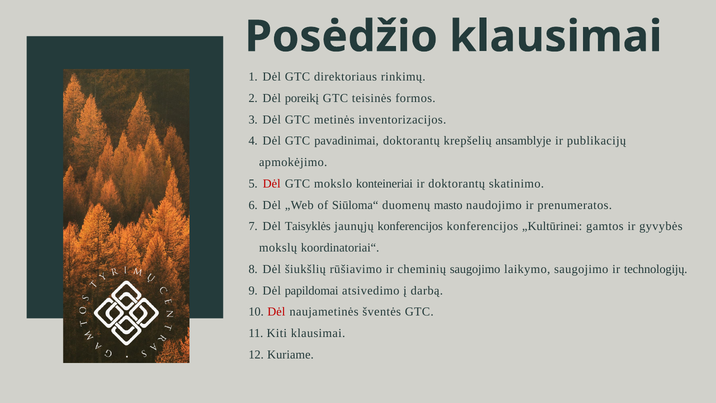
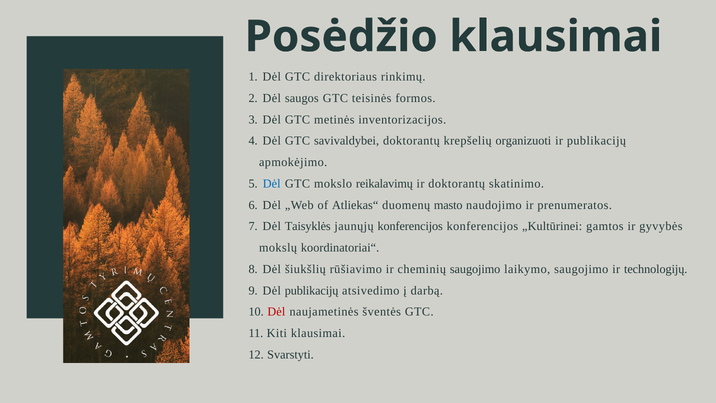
poreikį: poreikį -> saugos (302, 98)
pavadinimai: pavadinimai -> savivaldybei (347, 141)
ansamblyje: ansamblyje -> organizuoti (523, 141)
Dėl colour: red -> blue (272, 184)
konteineriai: konteineriai -> reikalavimų (384, 184)
Siūloma“: Siūloma“ -> Atliekas“ (355, 205)
Dėl papildomai: papildomai -> publikacijų (312, 290)
Kuriame: Kuriame -> Svarstyti (291, 354)
